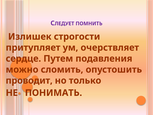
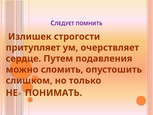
проводит: проводит -> слишком (29, 80)
